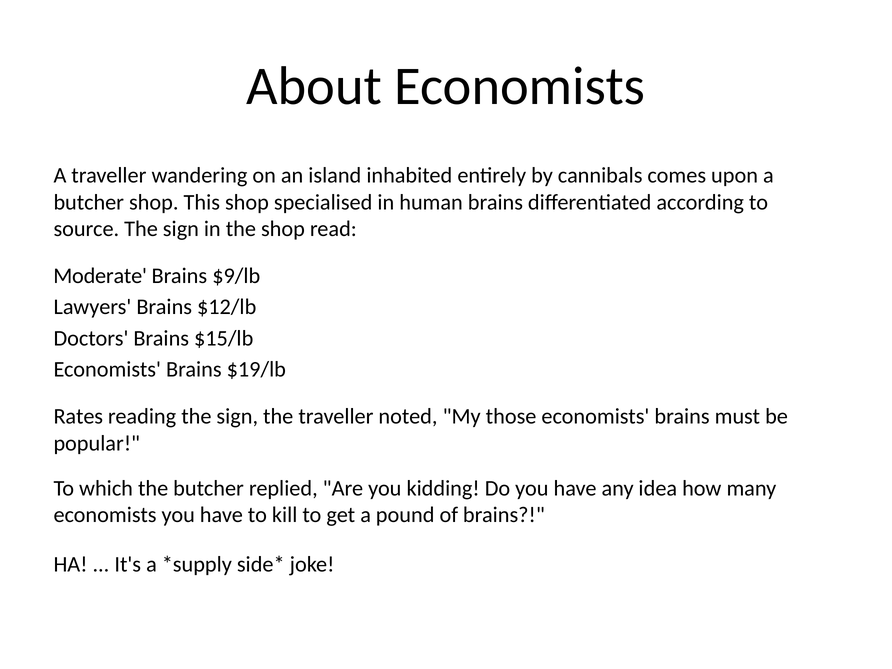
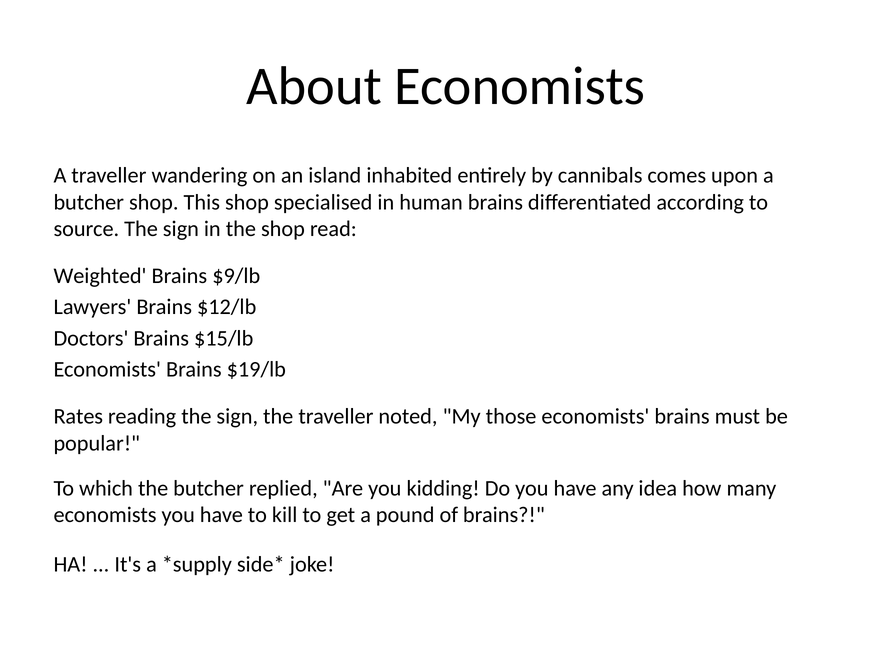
Moderate: Moderate -> Weighted (100, 276)
